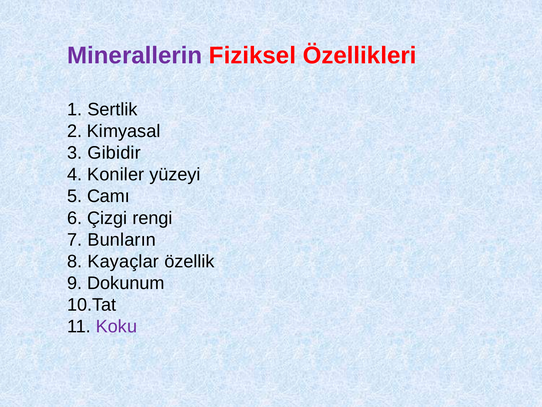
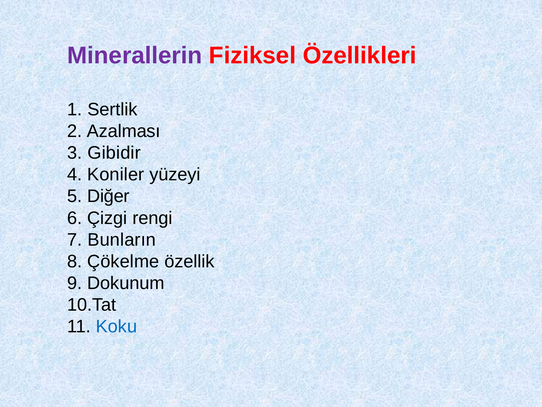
Kimyasal: Kimyasal -> Azalması (124, 131)
Camı: Camı -> Diğer (108, 196)
Kayaçlar: Kayaçlar -> Çökelme (123, 261)
Koku colour: purple -> blue (116, 326)
